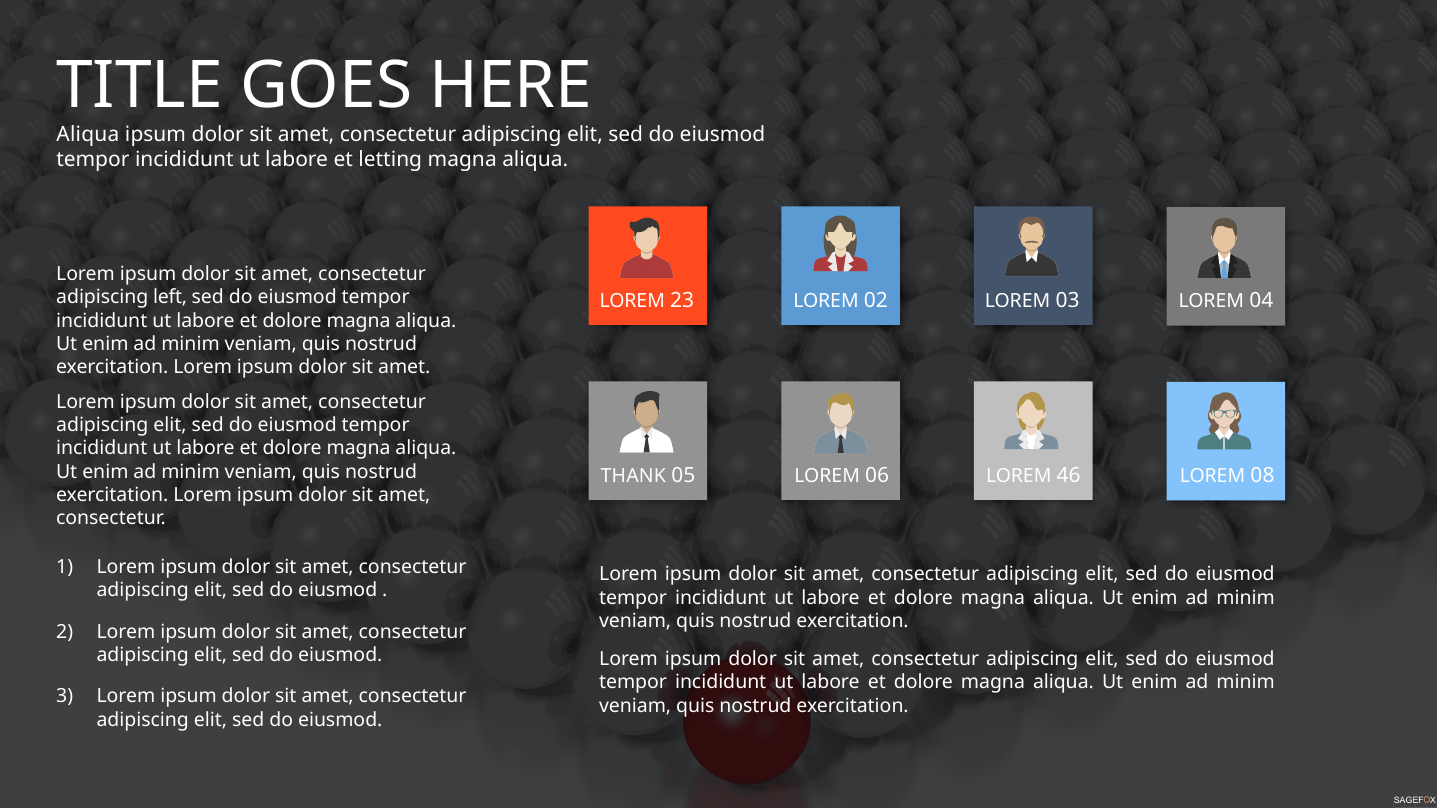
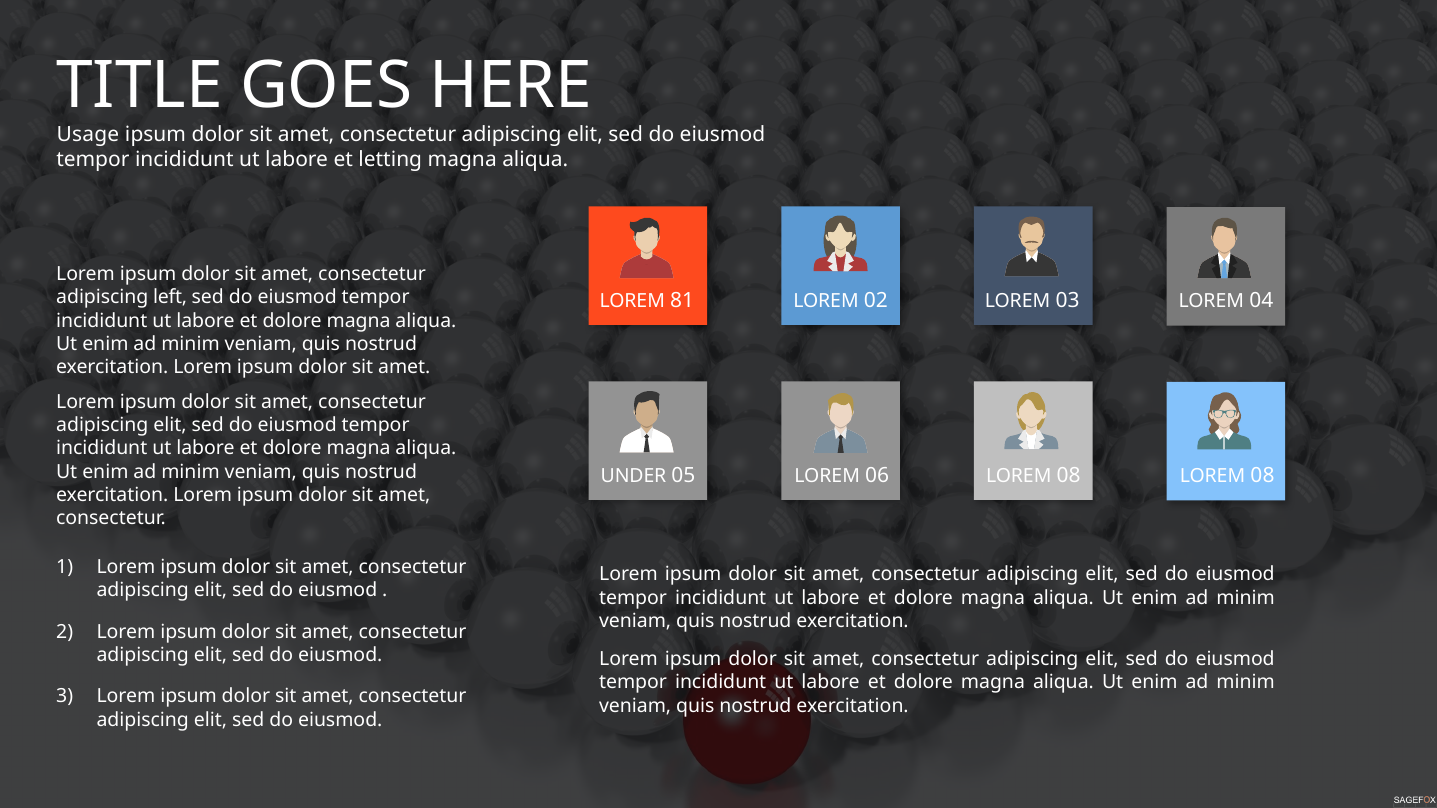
Aliqua: Aliqua -> Usage (88, 134)
23: 23 -> 81 (682, 301)
THANK: THANK -> UNDER (633, 476)
06 LOREM 46: 46 -> 08 (1069, 476)
